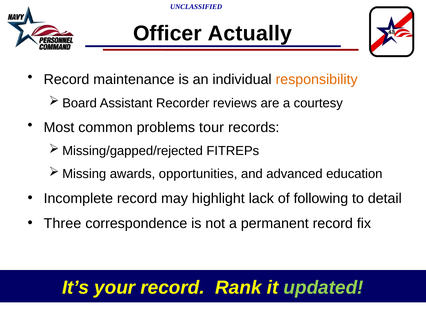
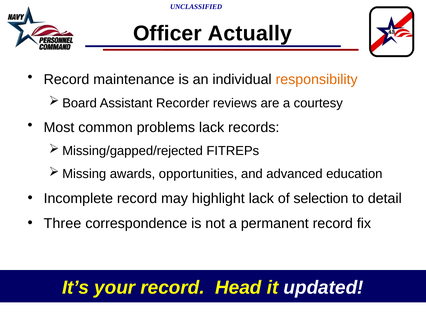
problems tour: tour -> lack (212, 127)
following: following -> selection (321, 198)
Rank: Rank -> Head (238, 287)
updated colour: light green -> white (324, 287)
